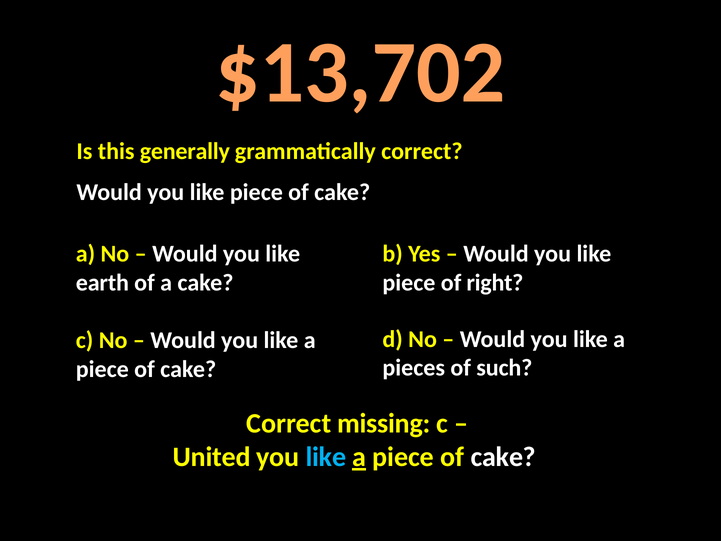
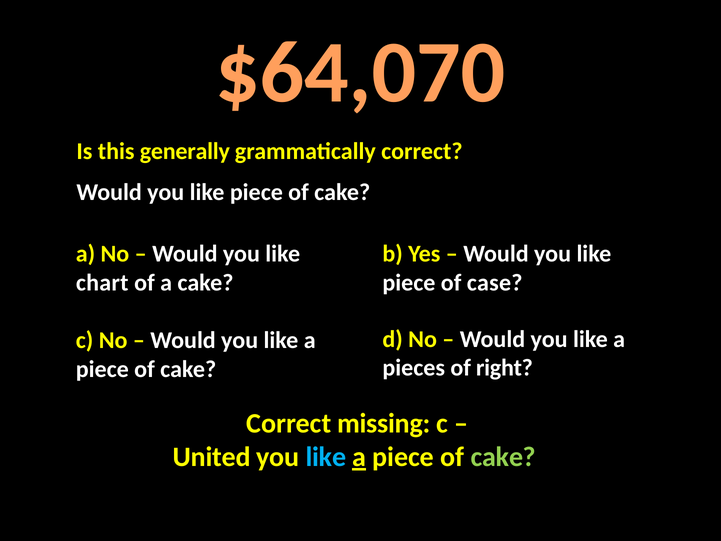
$13,702: $13,702 -> $64,070 (360, 73)
earth: earth -> chart (102, 283)
right: right -> case (495, 283)
such: such -> right (504, 368)
cake colour: white -> light green (503, 457)
